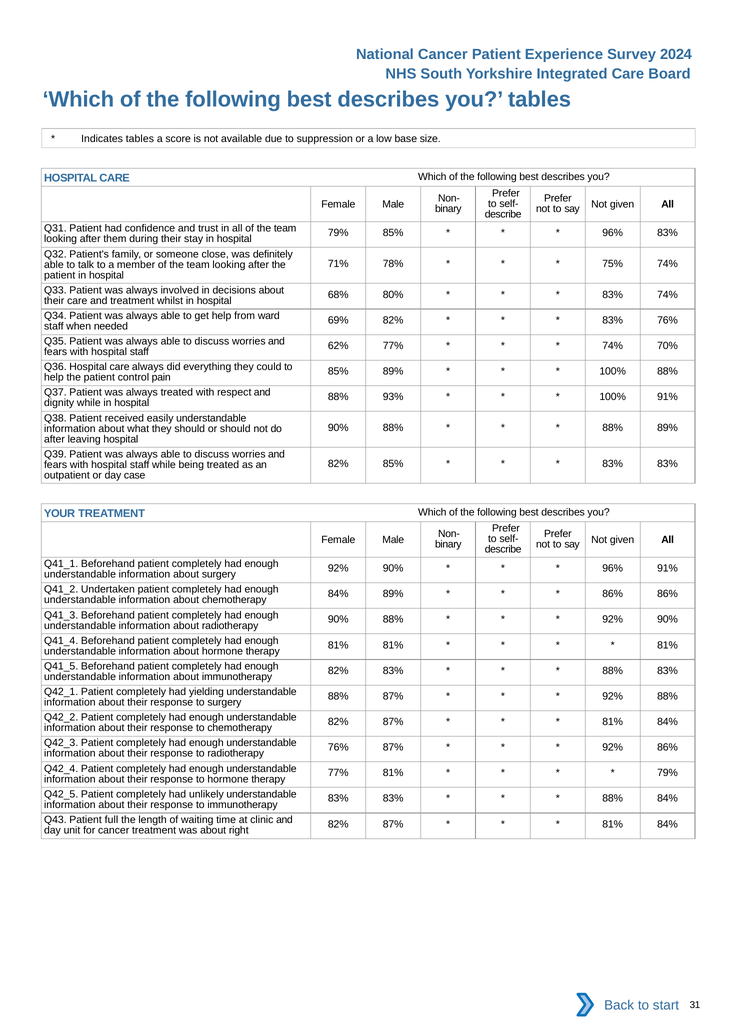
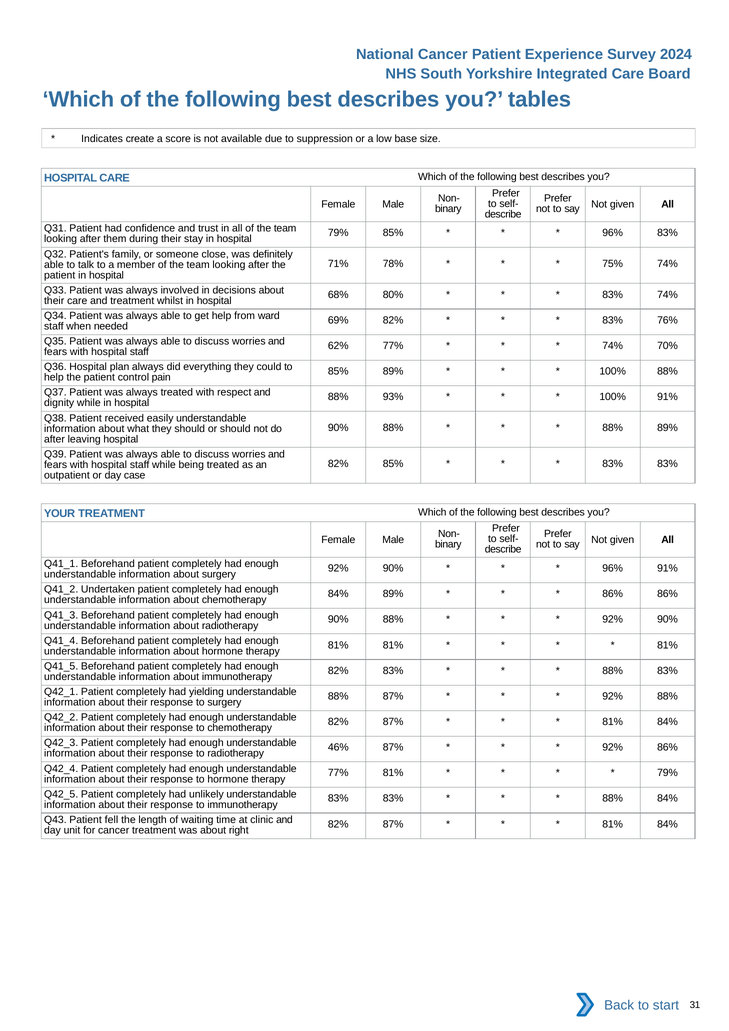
Indicates tables: tables -> create (140, 139)
Q36 Hospital care: care -> plan (120, 367)
76%: 76% -> 46% (338, 748)
full: full -> fell (111, 820)
